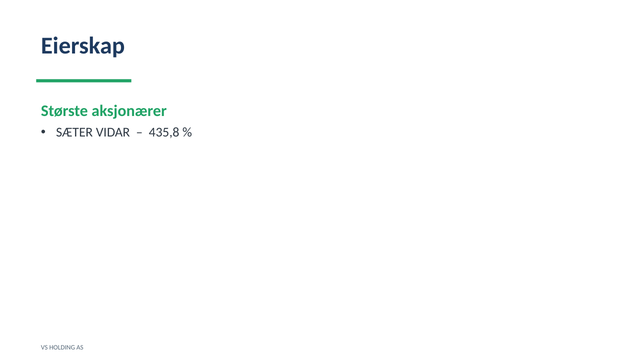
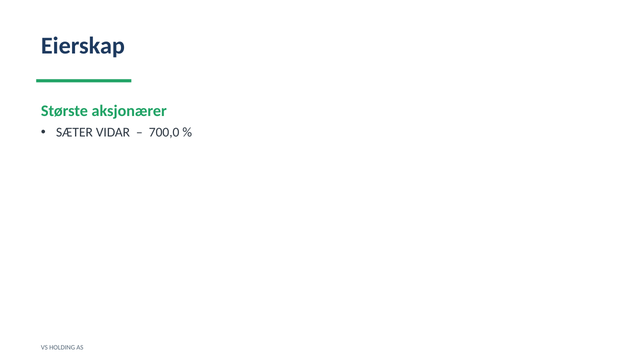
435,8: 435,8 -> 700,0 (164, 132)
